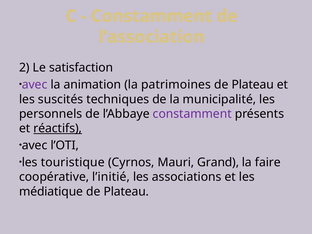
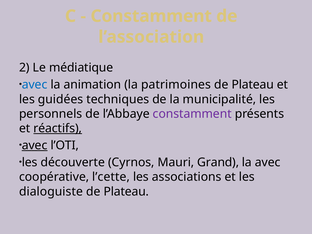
satisfaction: satisfaction -> médiatique (81, 68)
avec colour: purple -> blue (35, 85)
suscités: suscités -> guidées (61, 99)
avec underline: none -> present (35, 145)
touristique: touristique -> découverte (73, 162)
la faire: faire -> avec (268, 162)
l’initié: l’initié -> l’cette (111, 177)
médiatique: médiatique -> dialoguiste (51, 192)
